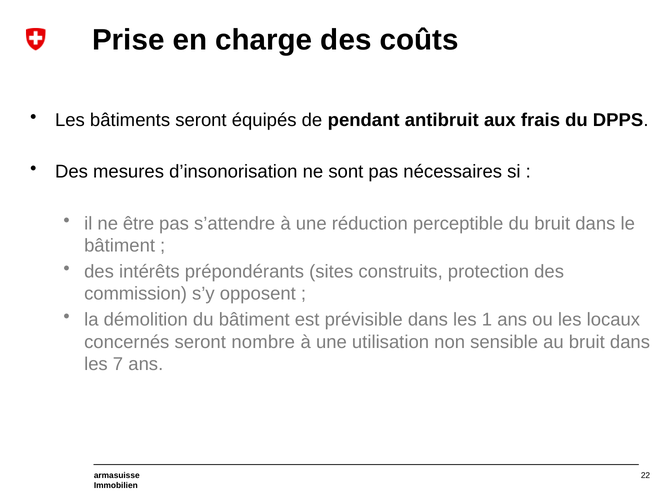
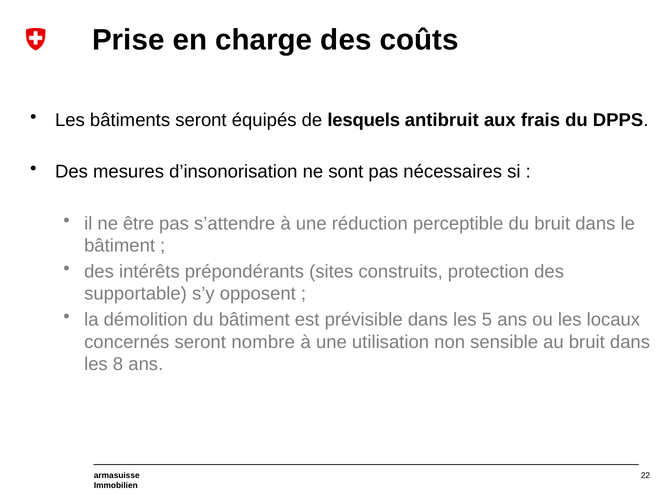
pendant: pendant -> lesquels (364, 120)
commission: commission -> supportable (136, 294)
1: 1 -> 5 (487, 320)
7: 7 -> 8 (118, 364)
